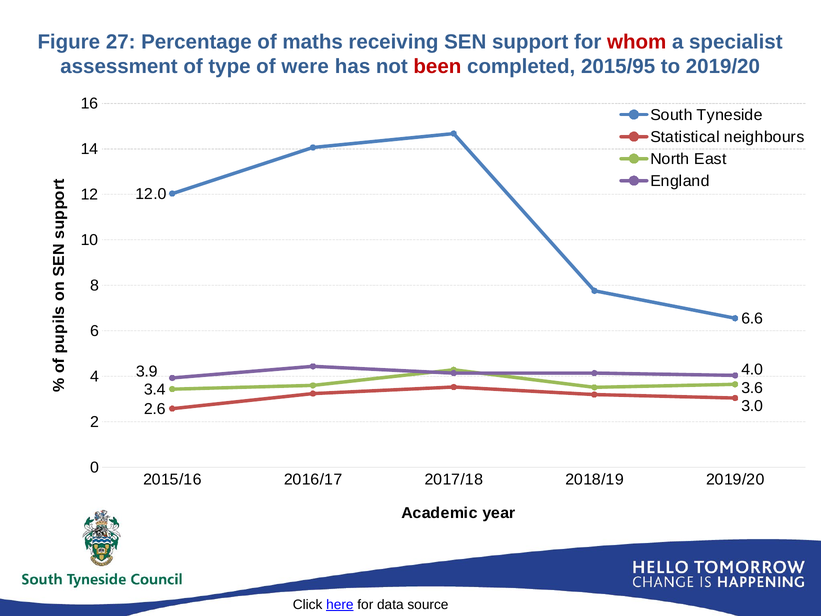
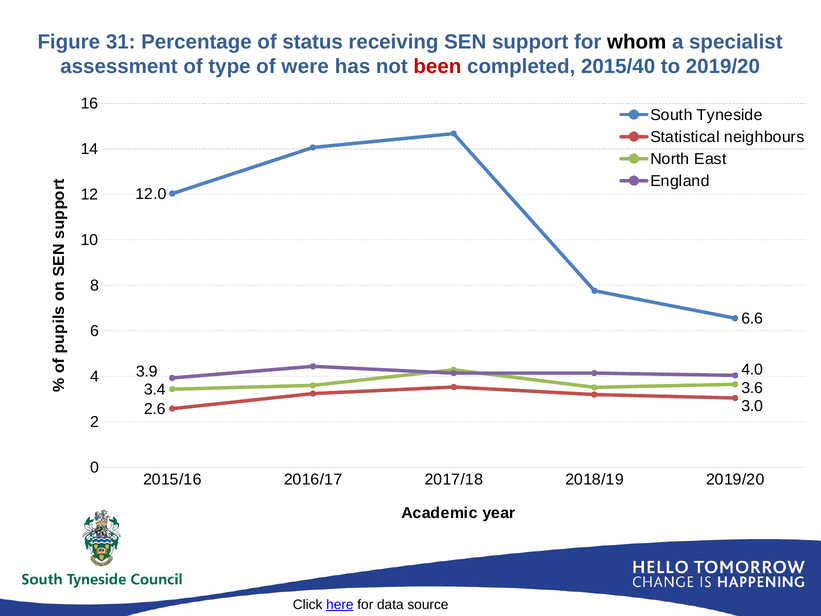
27: 27 -> 31 (121, 42)
maths: maths -> status (313, 42)
whom colour: red -> black (637, 42)
2015/95: 2015/95 -> 2015/40 (618, 66)
